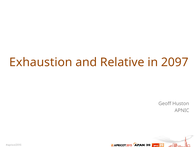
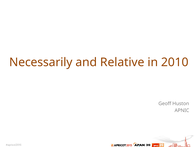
Exhaustion: Exhaustion -> Necessarily (41, 62)
2097: 2097 -> 2010 (175, 62)
